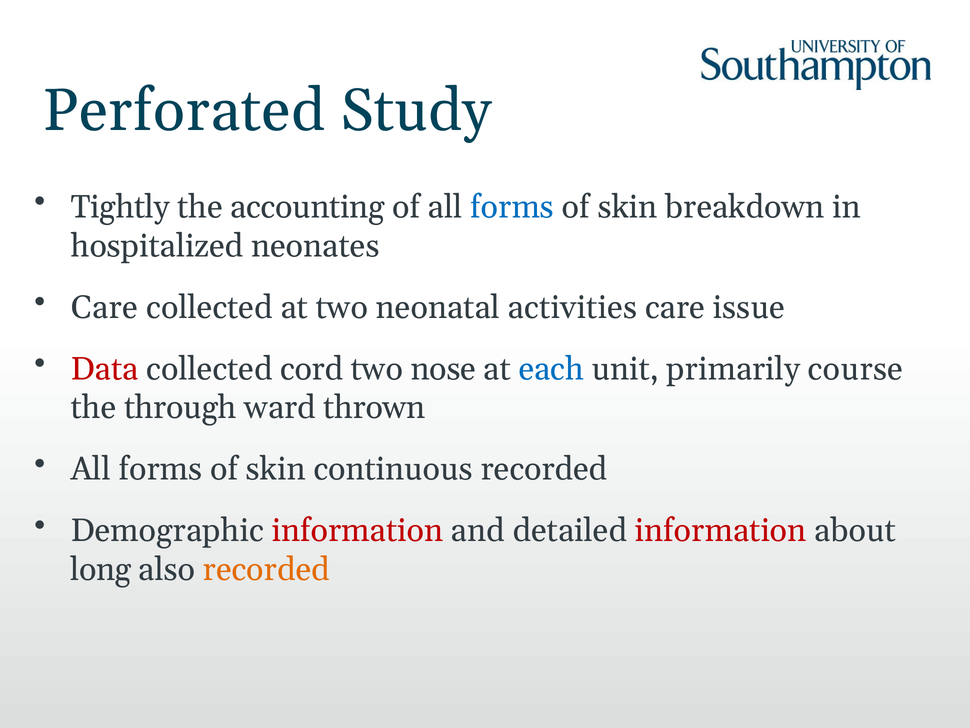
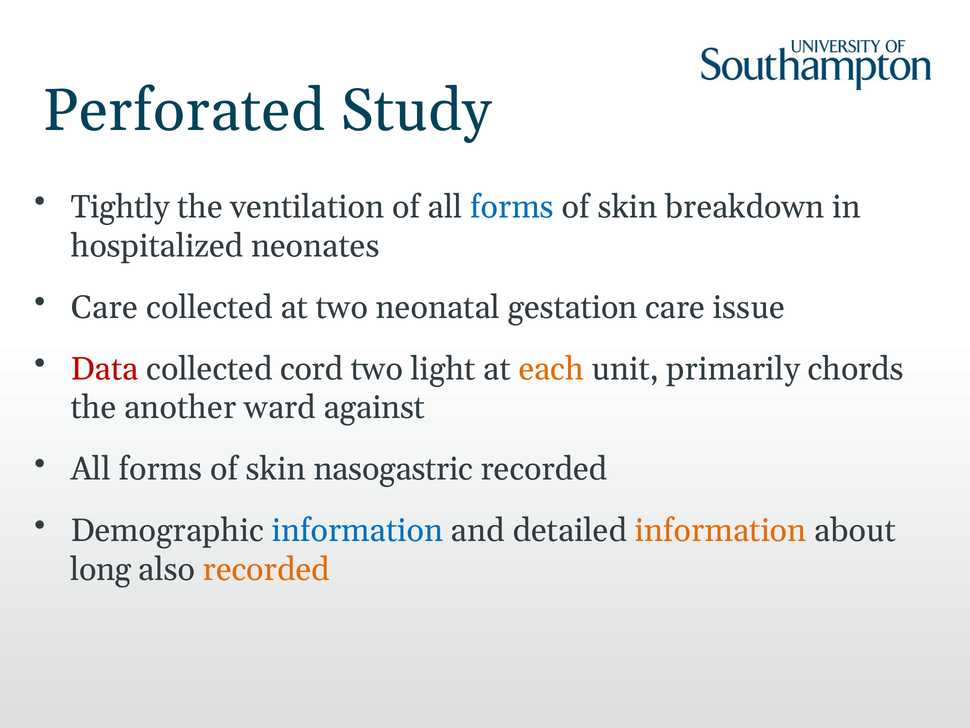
accounting: accounting -> ventilation (307, 207)
activities: activities -> gestation (573, 307)
nose: nose -> light (443, 369)
each colour: blue -> orange (551, 369)
course: course -> chords (856, 369)
through: through -> another (180, 407)
thrown: thrown -> against (374, 407)
continuous: continuous -> nasogastric (393, 469)
information colour: red -> blue (357, 530)
information colour: red -> orange (721, 530)
